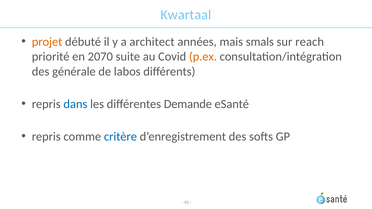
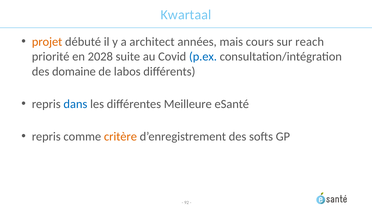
smals: smals -> cours (260, 42)
2070: 2070 -> 2028 (100, 57)
p.ex colour: orange -> blue (203, 57)
générale: générale -> domaine (74, 72)
Demande: Demande -> Meilleure (188, 104)
critère colour: blue -> orange (120, 137)
